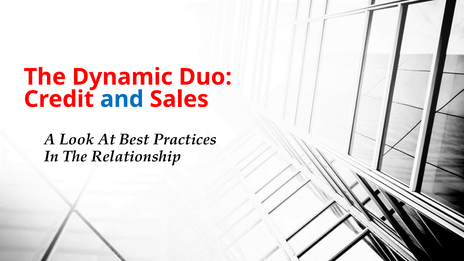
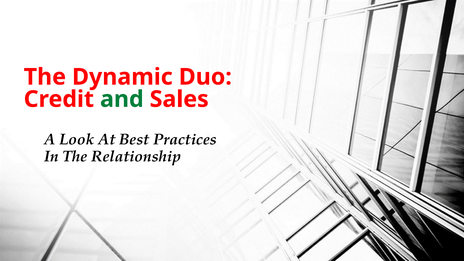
and colour: blue -> green (122, 99)
